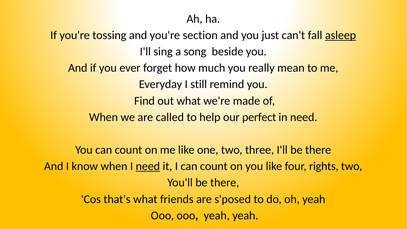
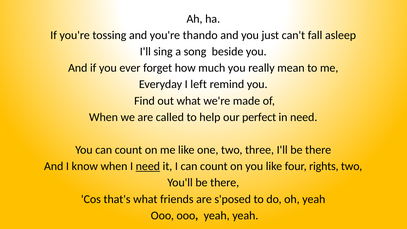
section: section -> thando (200, 35)
asleep underline: present -> none (341, 35)
still: still -> left (199, 84)
